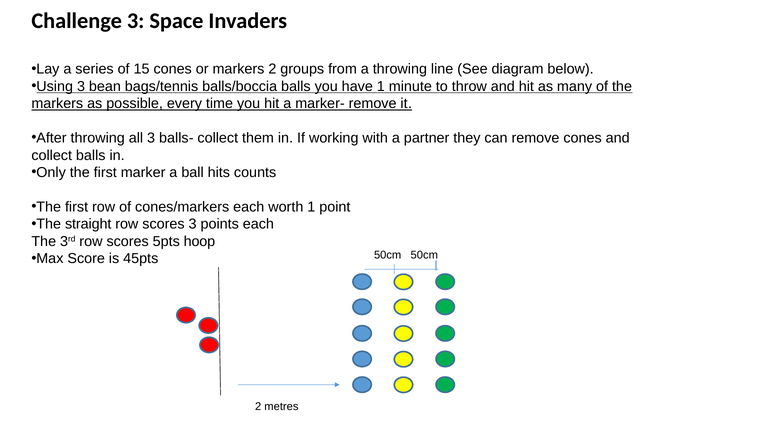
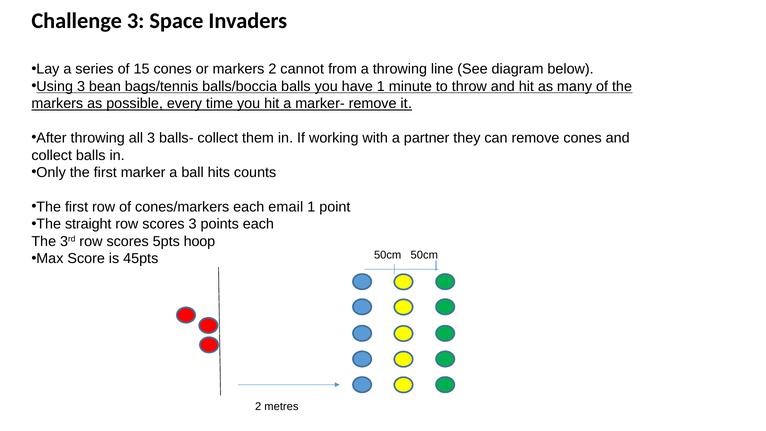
groups: groups -> cannot (302, 69)
worth: worth -> email (286, 207)
